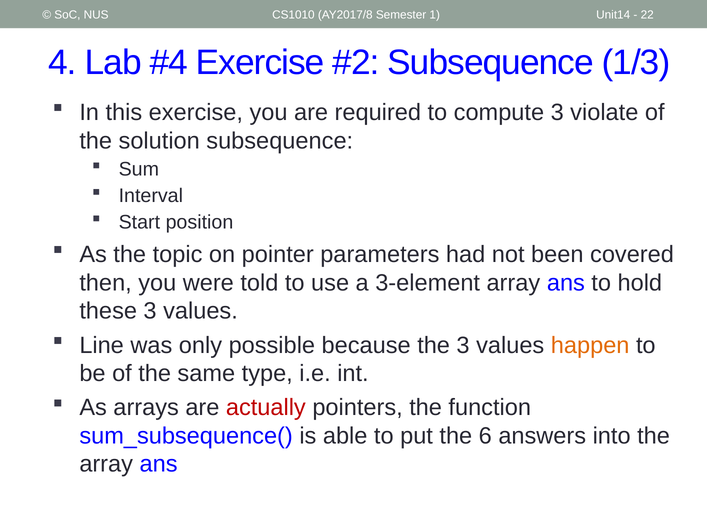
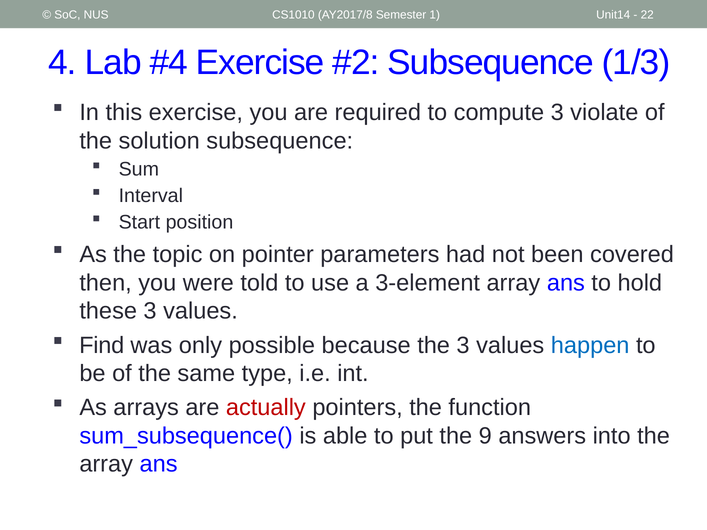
Line: Line -> Find (102, 345)
happen colour: orange -> blue (590, 345)
6: 6 -> 9 (485, 436)
